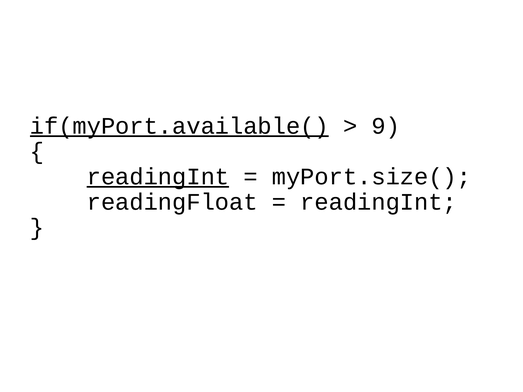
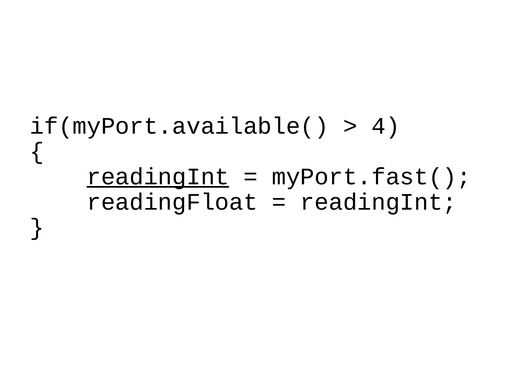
if(myPort.available( underline: present -> none (179, 126)
9: 9 -> 4 (386, 126)
myPort.size(: myPort.size( -> myPort.fast( (371, 177)
